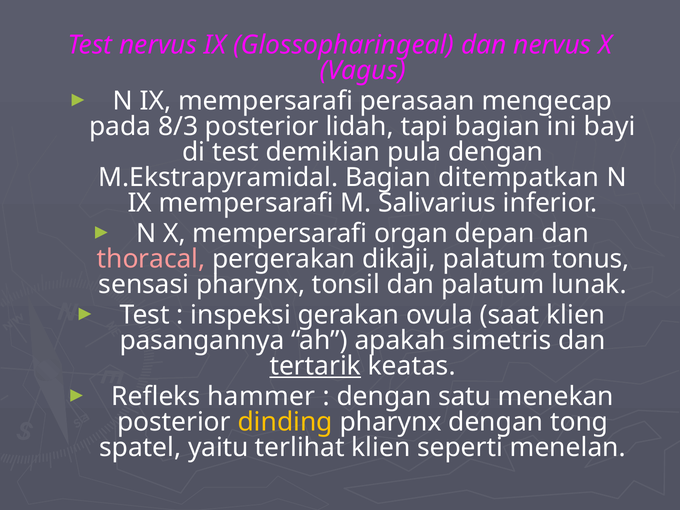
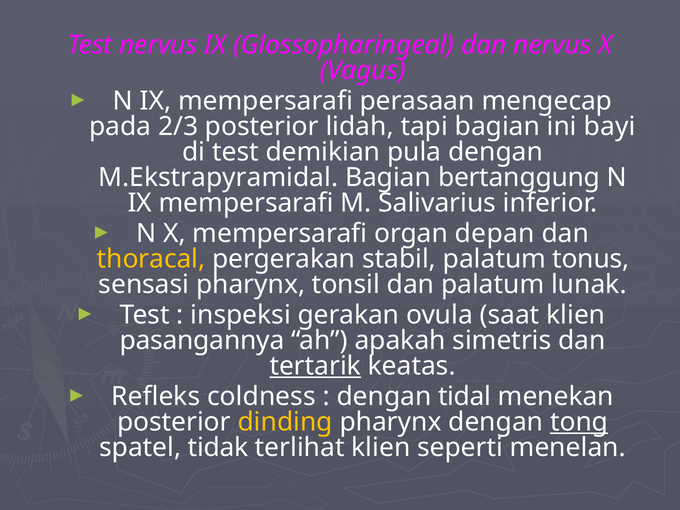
8/3: 8/3 -> 2/3 (178, 127)
ditempatkan: ditempatkan -> bertanggung (519, 177)
thoracal colour: pink -> yellow (151, 259)
dikaji: dikaji -> stabil (399, 259)
hammer: hammer -> coldness (261, 397)
satu: satu -> tidal (465, 397)
tong underline: none -> present (579, 422)
yaitu: yaitu -> tidak (218, 447)
